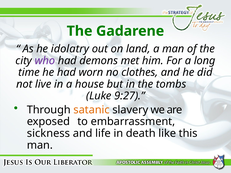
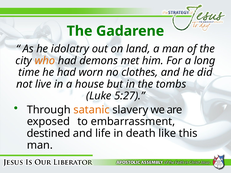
who colour: purple -> orange (45, 61)
9:27: 9:27 -> 5:27 (130, 96)
sickness: sickness -> destined (49, 134)
